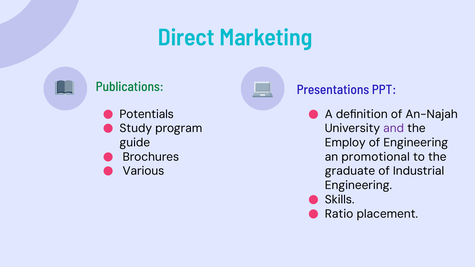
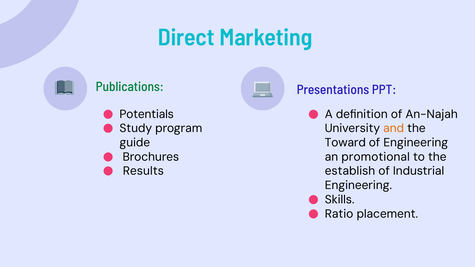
and colour: purple -> orange (394, 128)
Employ: Employ -> Toward (345, 143)
Various: Various -> Results (143, 171)
graduate: graduate -> establish (350, 171)
